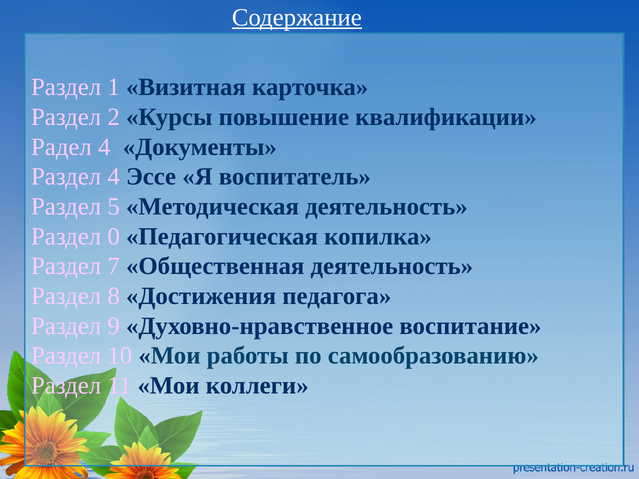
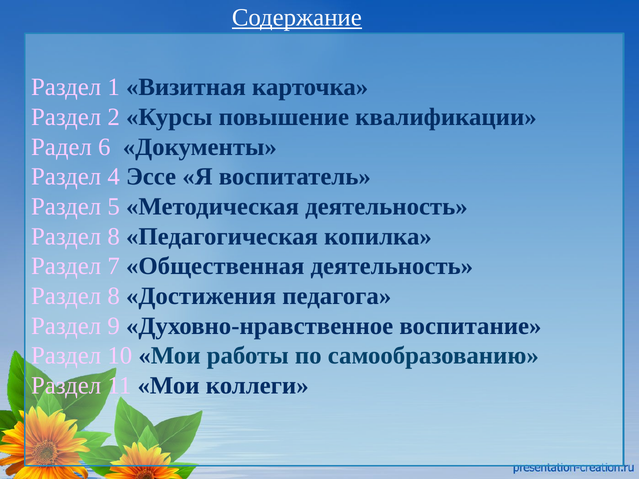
Радел 4: 4 -> 6 (104, 147)
0: 0 -> 8 (114, 236)
